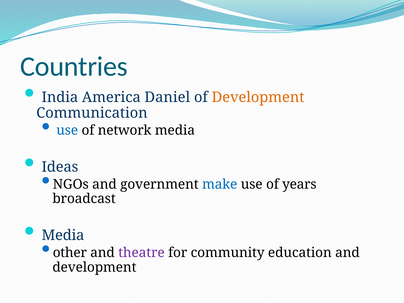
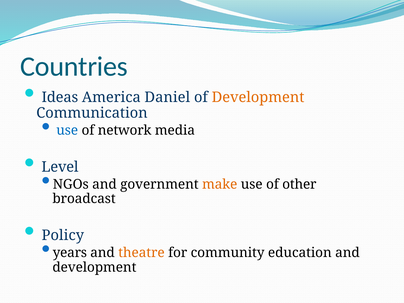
India: India -> Ideas (60, 97)
Ideas: Ideas -> Level (60, 167)
make colour: blue -> orange (220, 184)
years: years -> other (299, 184)
Media: Media -> Policy (63, 235)
other: other -> years (70, 253)
theatre colour: purple -> orange (141, 253)
